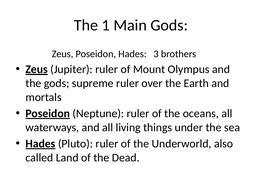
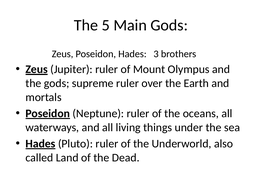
1: 1 -> 5 (106, 25)
